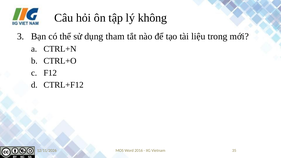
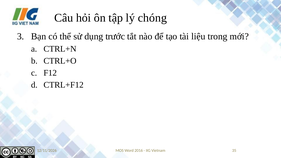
không: không -> chóng (152, 18)
tham: tham -> trước (115, 36)
